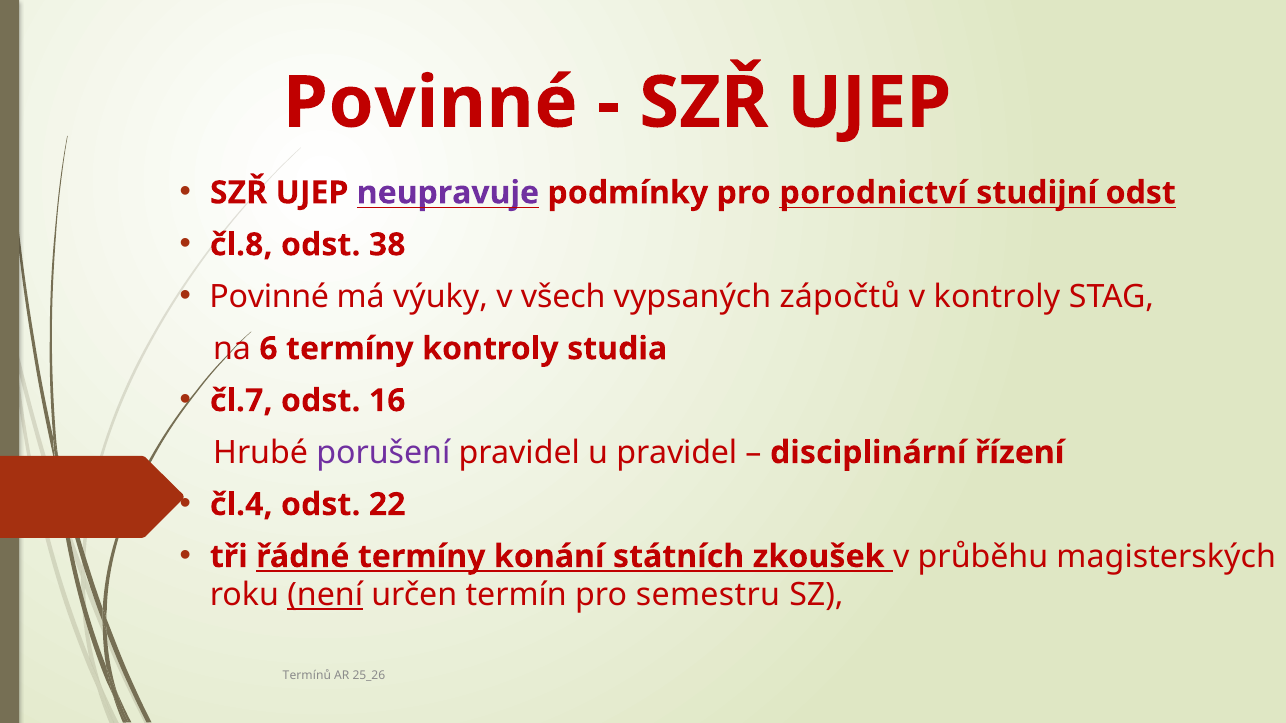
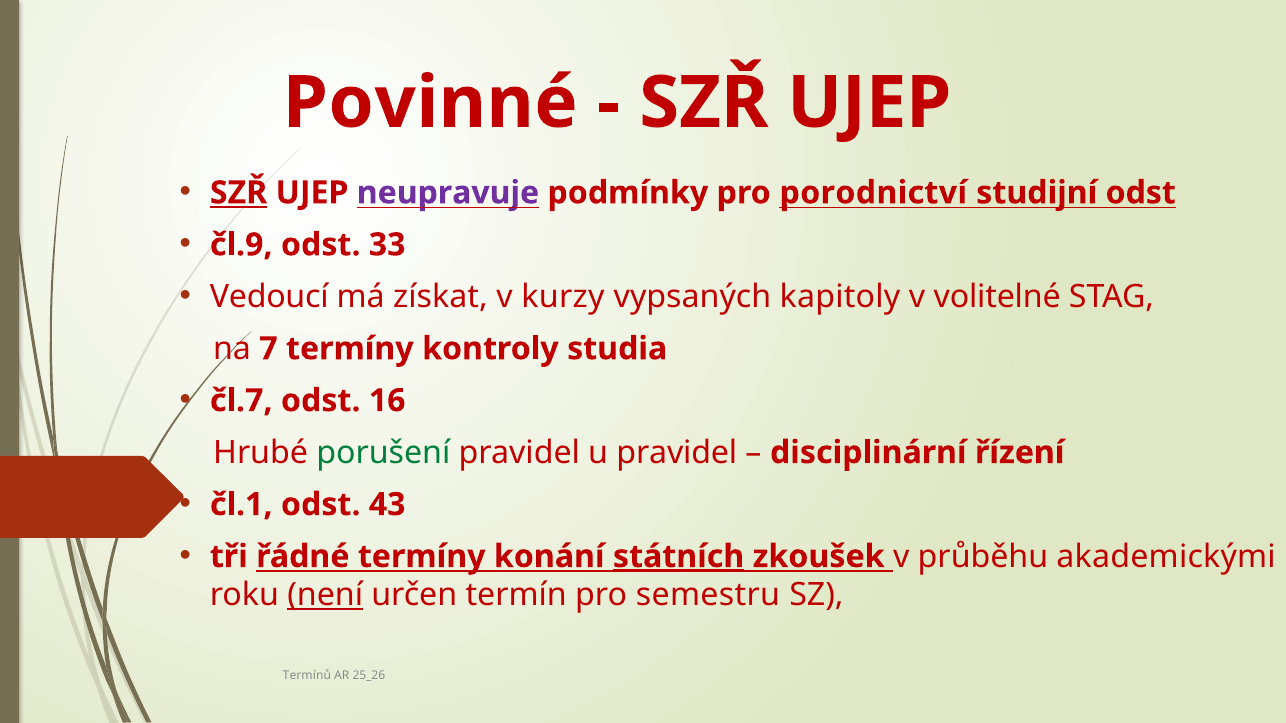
SZŘ underline: none -> present (239, 193)
čl.8: čl.8 -> čl.9 (241, 245)
38: 38 -> 33 (387, 245)
Povinné: Povinné -> Vedoucí (269, 297)
výuky: výuky -> získat (440, 297)
všech: všech -> kurzy (563, 297)
zápočtů: zápočtů -> kapitoly (840, 297)
v kontroly: kontroly -> volitelné (997, 297)
6: 6 -> 7 (269, 349)
porušení colour: purple -> green (383, 453)
čl.4: čl.4 -> čl.1 (241, 505)
22: 22 -> 43 (387, 505)
státních underline: none -> present (679, 557)
magisterských: magisterských -> akademickými (1166, 557)
